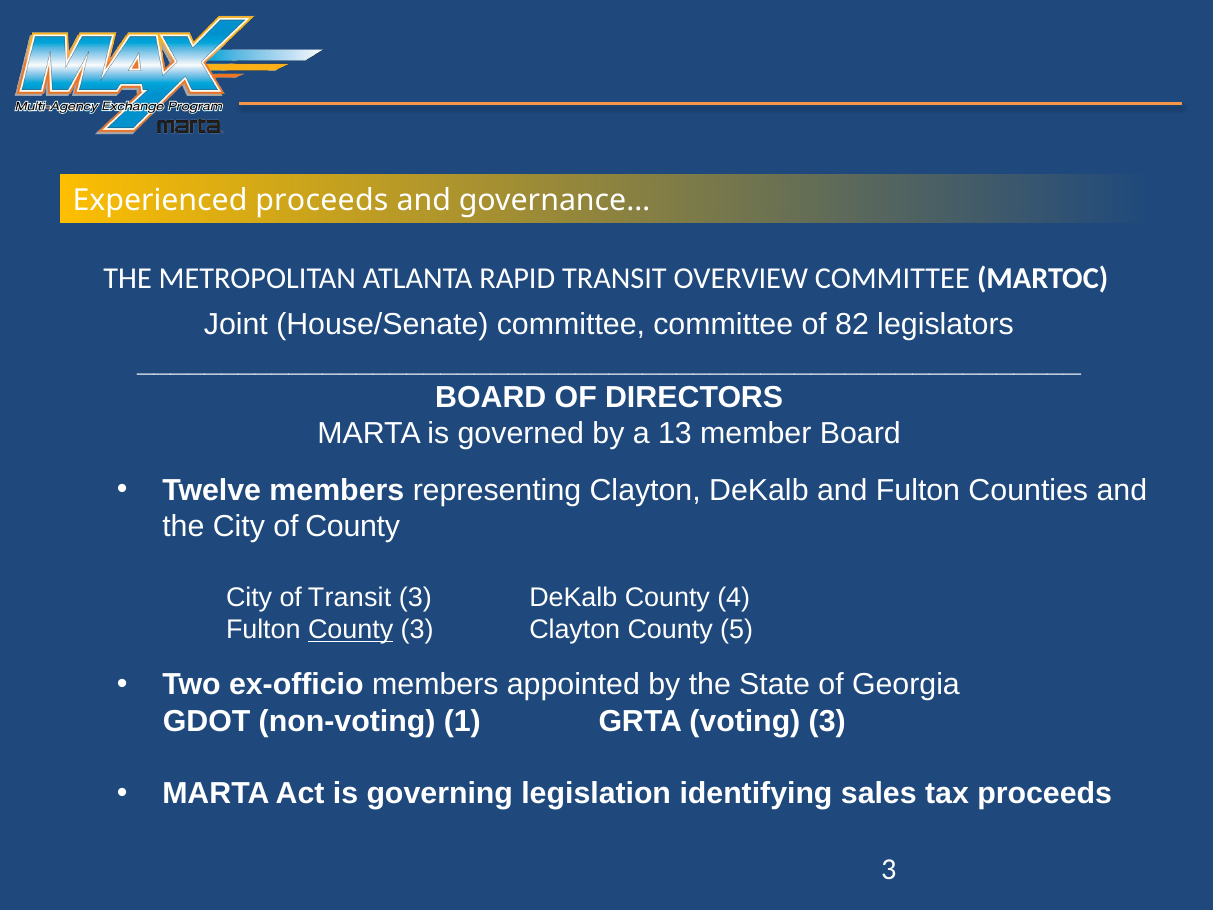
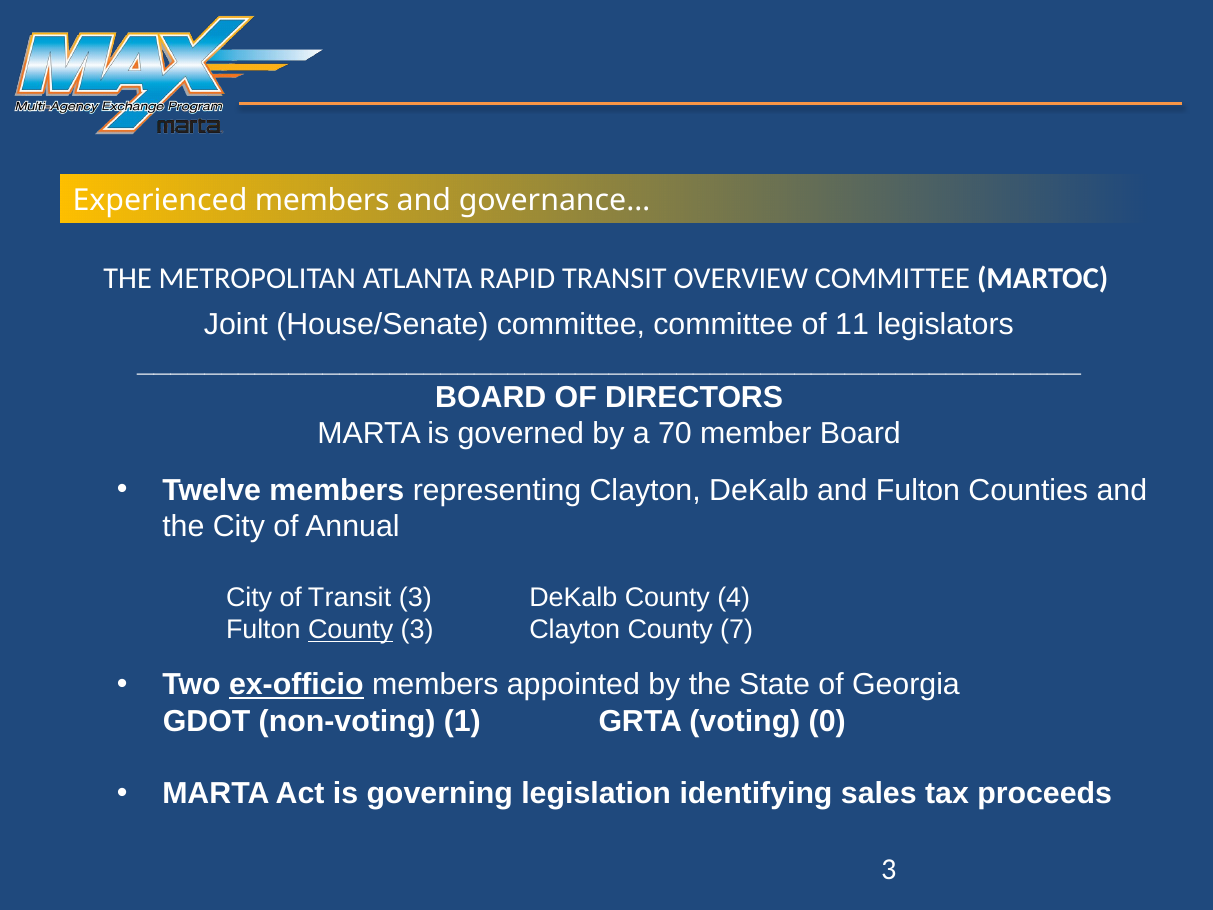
Experienced proceeds: proceeds -> members (322, 201)
82: 82 -> 11 (852, 325)
13: 13 -> 70 (675, 434)
of County: County -> Annual (352, 527)
5: 5 -> 7 (737, 630)
ex-officio underline: none -> present (296, 684)
voting 3: 3 -> 0 (827, 721)
